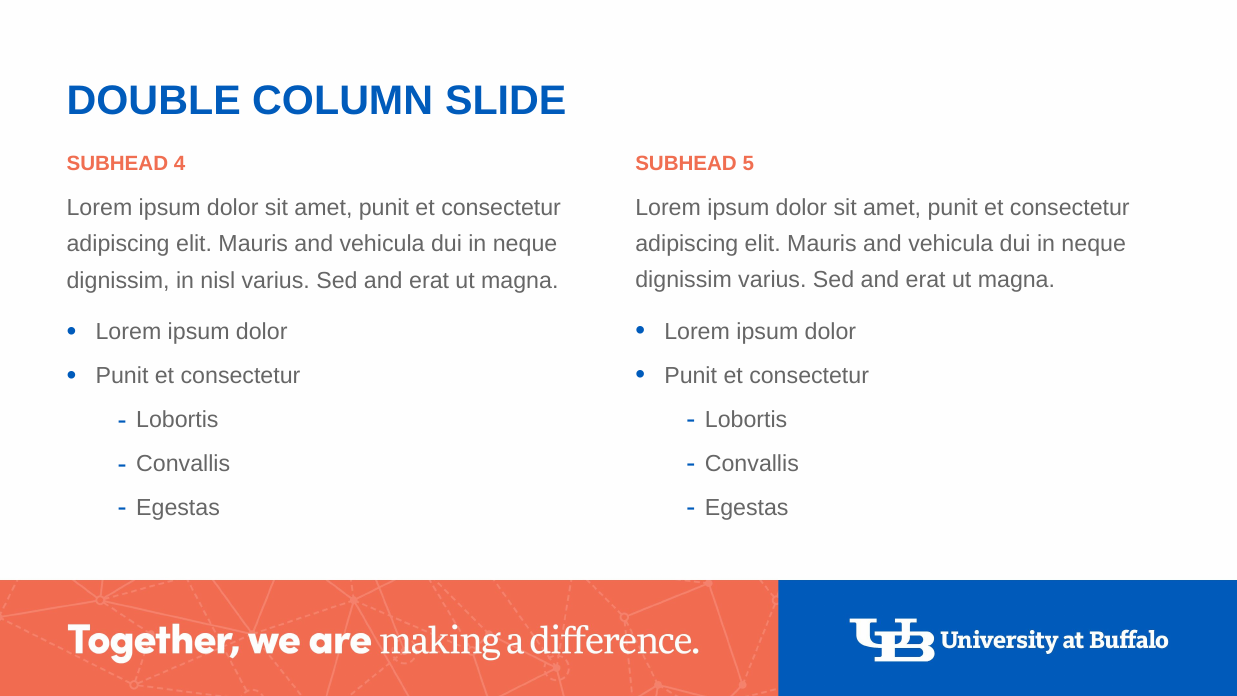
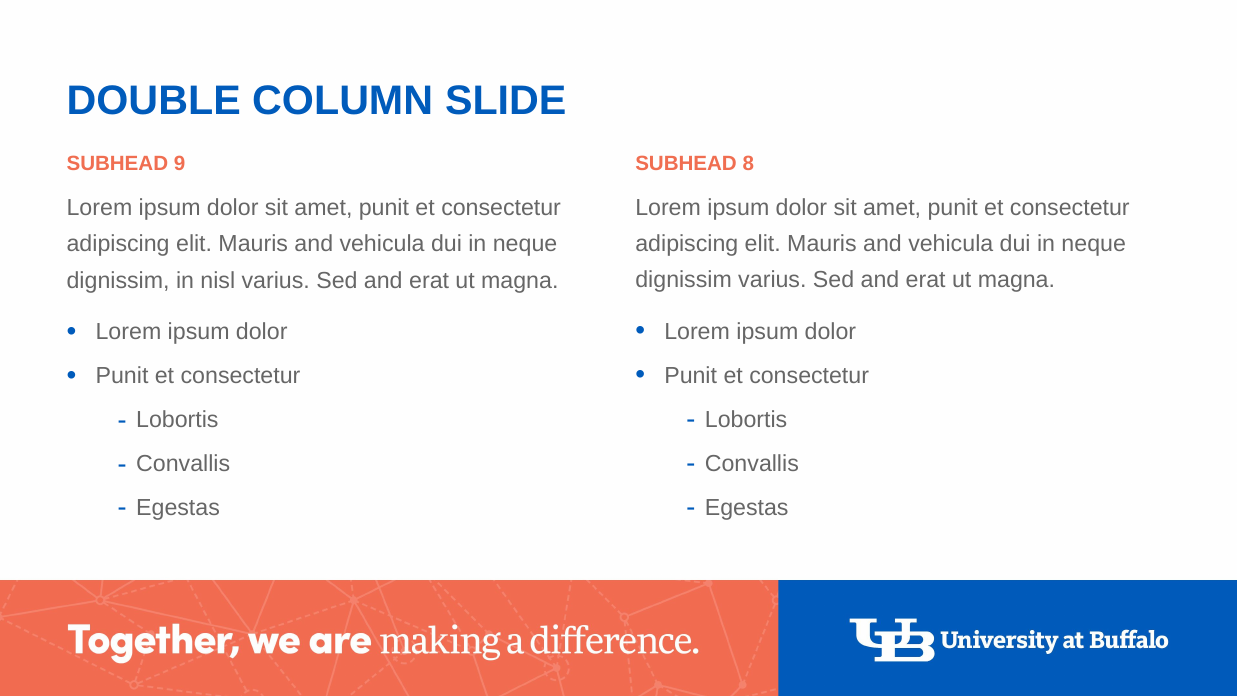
4: 4 -> 9 (180, 164)
5: 5 -> 8 (748, 164)
